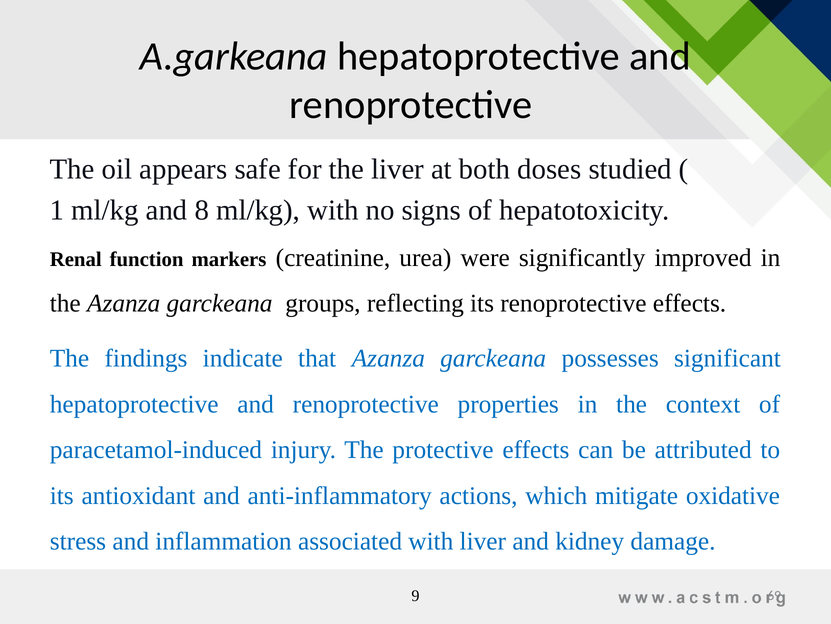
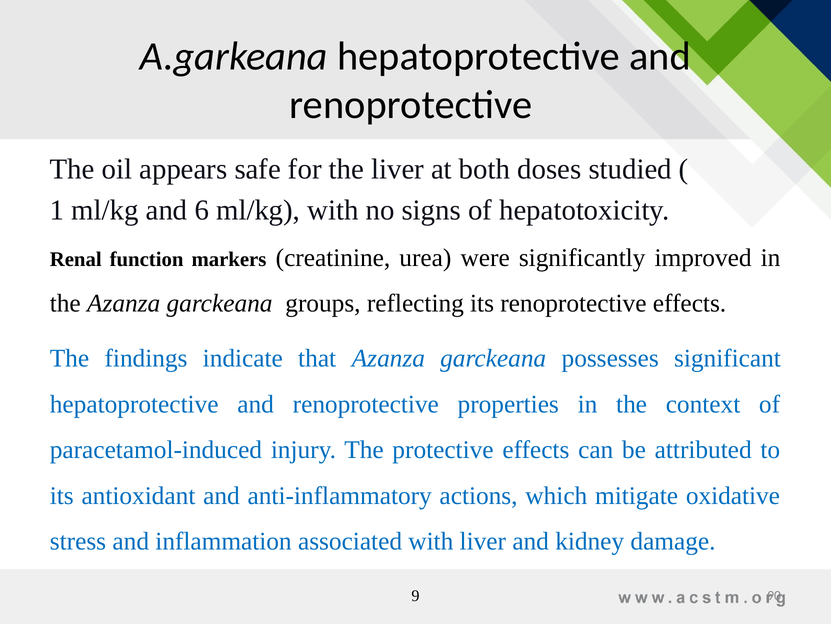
8: 8 -> 6 (202, 210)
69: 69 -> 90 (774, 595)
